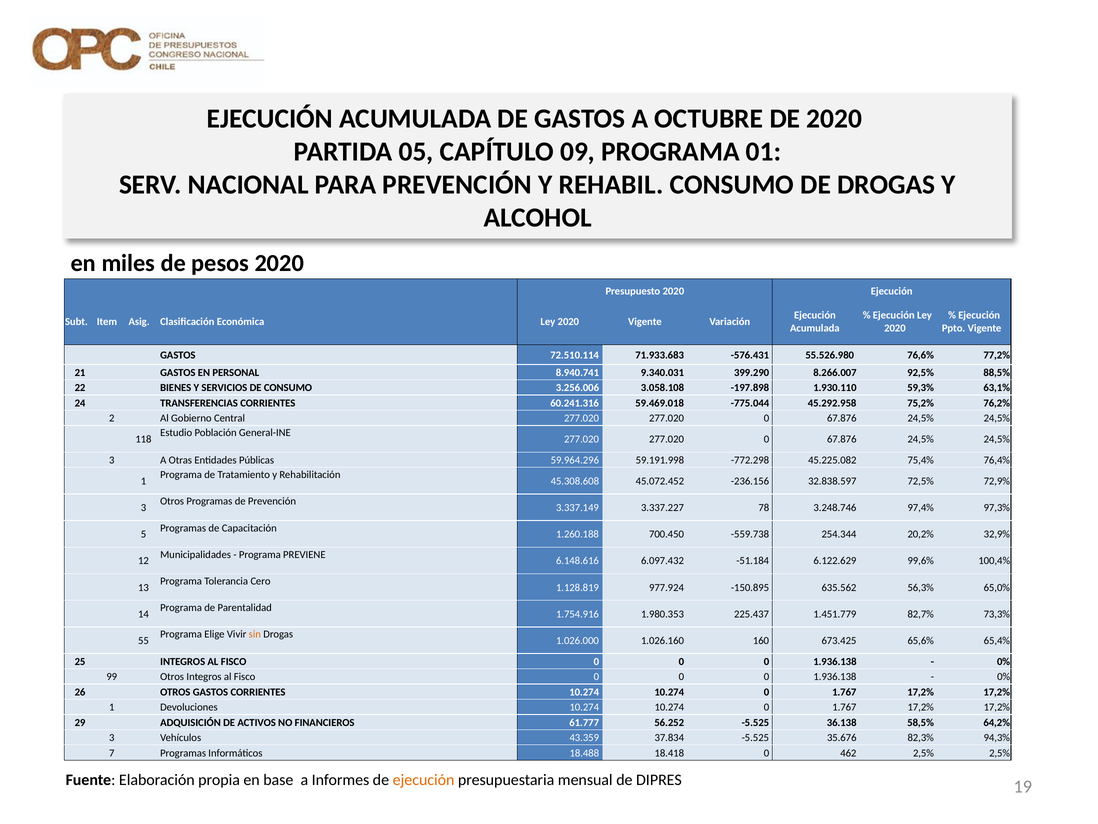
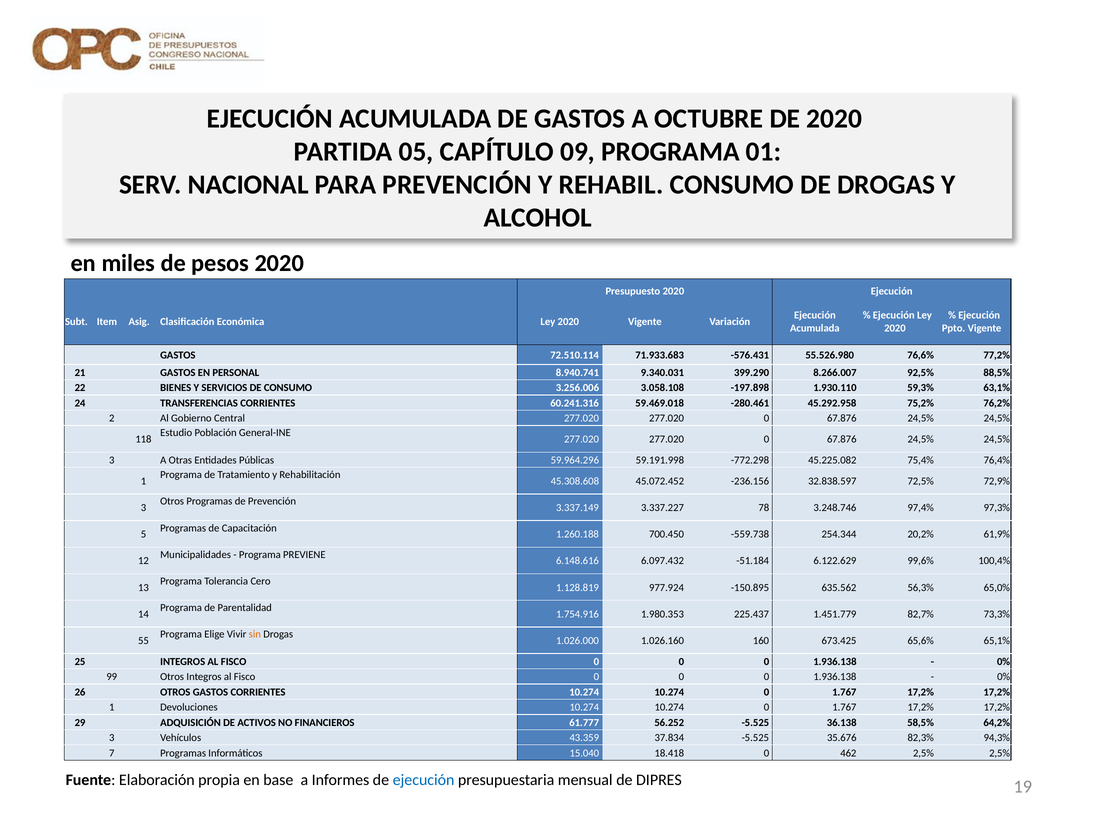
-775.044: -775.044 -> -280.461 (750, 403)
32,9%: 32,9% -> 61,9% (997, 534)
65,4%: 65,4% -> 65,1% (997, 640)
18.488: 18.488 -> 15.040 (584, 753)
ejecución colour: orange -> blue (424, 779)
